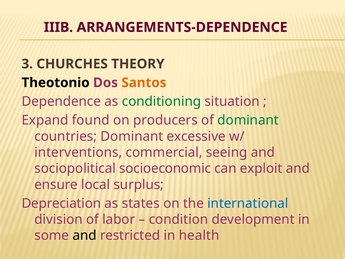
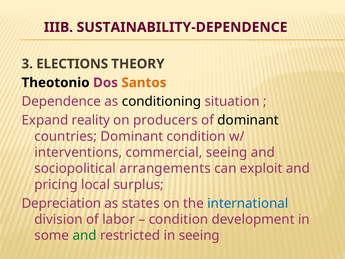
ARRANGEMENTS-DEPENDENCE: ARRANGEMENTS-DEPENDENCE -> SUSTAINABILITY-DEPENDENCE (182, 27)
CHURCHES: CHURCHES -> ELECTIONS (72, 64)
conditioning colour: green -> black (161, 101)
found: found -> reality (91, 120)
dominant colour: green -> black (248, 120)
Dominant excessive: excessive -> condition (196, 136)
socioeconomic: socioeconomic -> arrangements (165, 168)
ensure: ensure -> pricing (56, 184)
and colour: black -> green (85, 235)
in health: health -> seeing (199, 235)
